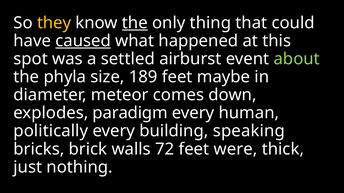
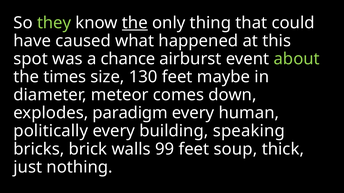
they colour: yellow -> light green (54, 23)
caused underline: present -> none (83, 41)
settled: settled -> chance (128, 59)
phyla: phyla -> times (65, 77)
189: 189 -> 130 (143, 77)
72: 72 -> 99 (165, 149)
were: were -> soup (235, 149)
